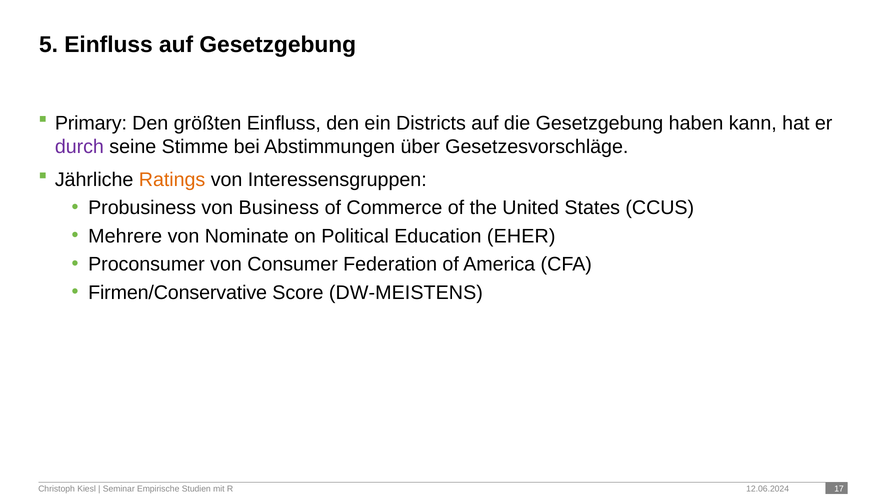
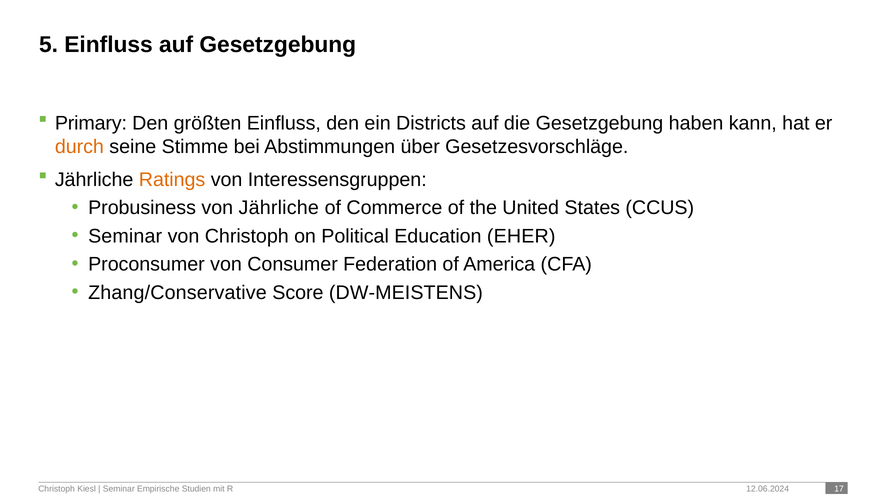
durch colour: purple -> orange (79, 146)
von Business: Business -> Jährliche (279, 208)
Mehrere: Mehrere -> Seminar (125, 236)
von Nominate: Nominate -> Christoph (247, 236)
Firmen/Conservative: Firmen/Conservative -> Zhang/Conservative (177, 292)
